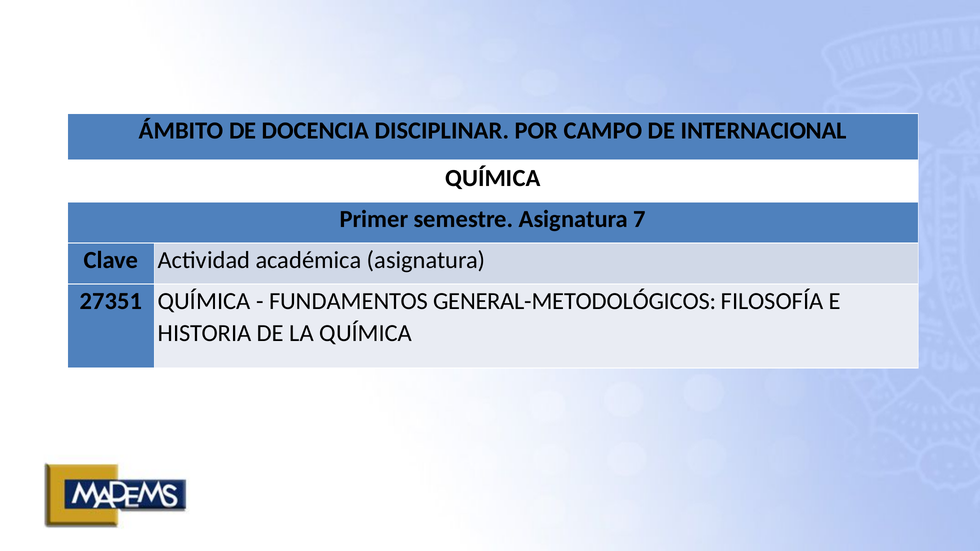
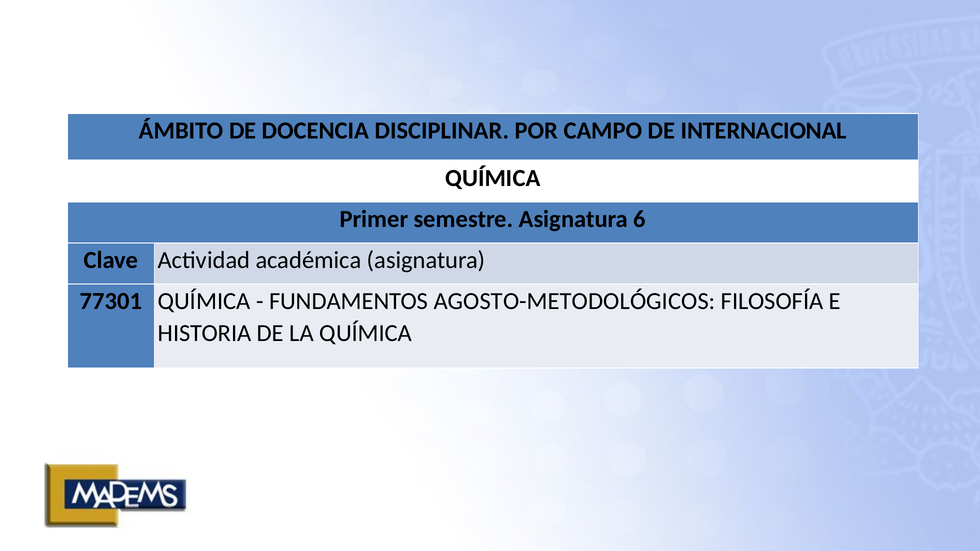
7: 7 -> 6 (640, 219)
27351: 27351 -> 77301 (111, 301)
GENERAL-METODOLÓGICOS: GENERAL-METODOLÓGICOS -> AGOSTO-METODOLÓGICOS (575, 301)
